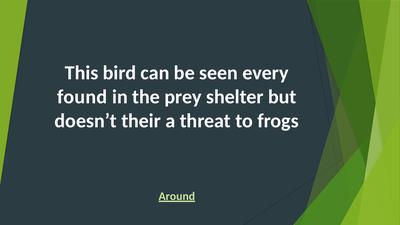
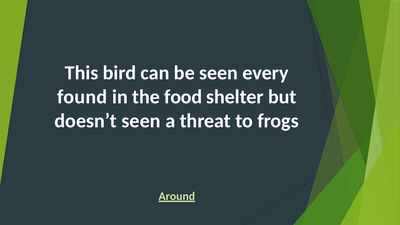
prey: prey -> food (183, 97)
doesn’t their: their -> seen (141, 121)
